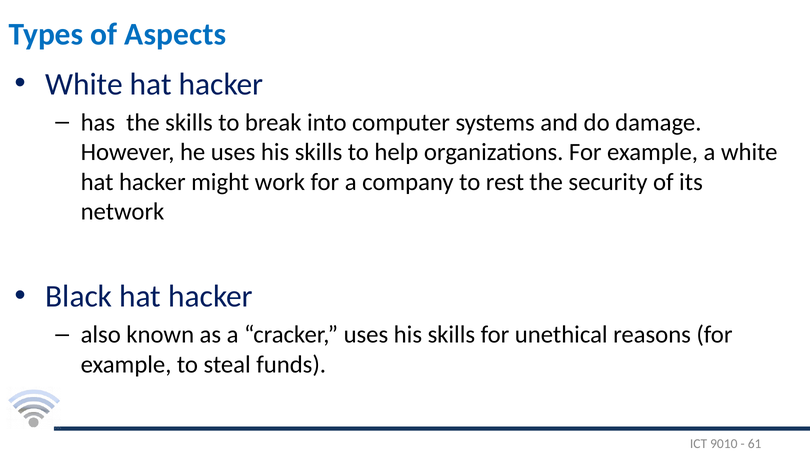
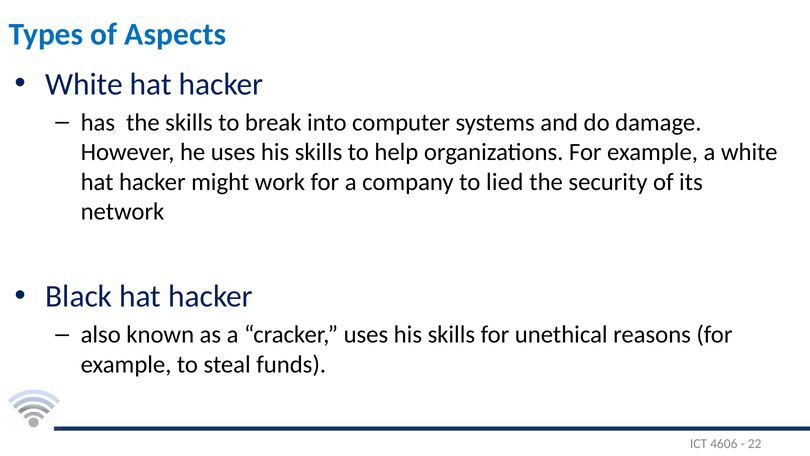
rest: rest -> lied (505, 182)
9010: 9010 -> 4606 (724, 443)
61: 61 -> 22 (755, 443)
